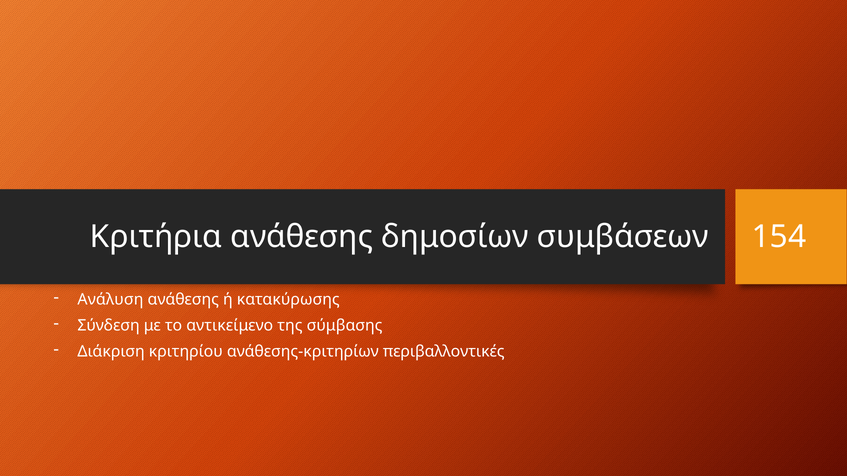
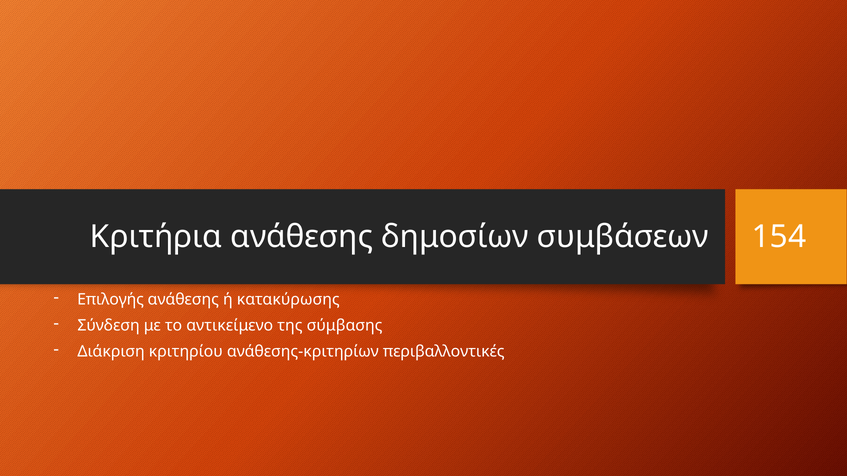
Ανάλυση: Ανάλυση -> Επιλογής (111, 300)
